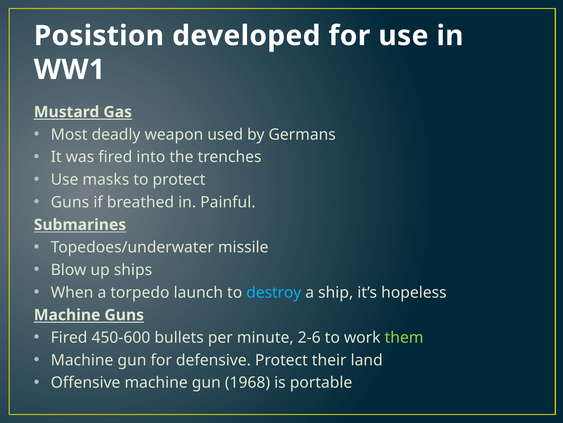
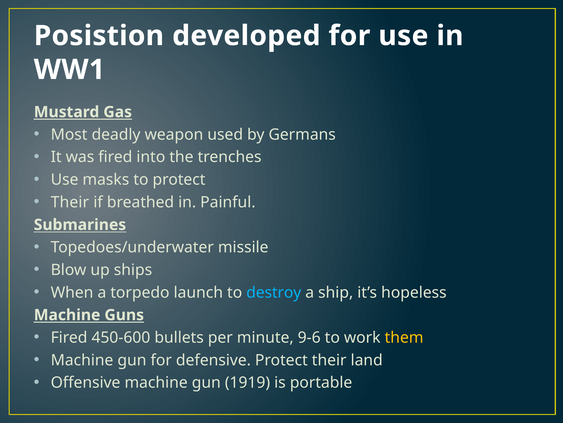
Guns: Guns -> Their (70, 202)
2-6: 2-6 -> 9-6 (309, 337)
them colour: light green -> yellow (404, 337)
1968: 1968 -> 1919 (247, 382)
